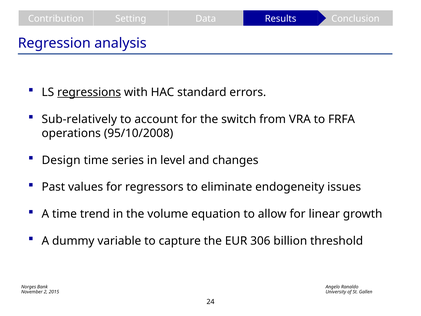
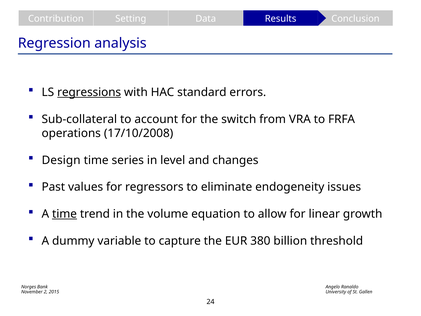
Sub-relatively: Sub-relatively -> Sub-collateral (79, 119)
95/10/2008: 95/10/2008 -> 17/10/2008 (139, 133)
time underline: none -> present (65, 214)
306: 306 -> 380 (260, 241)
